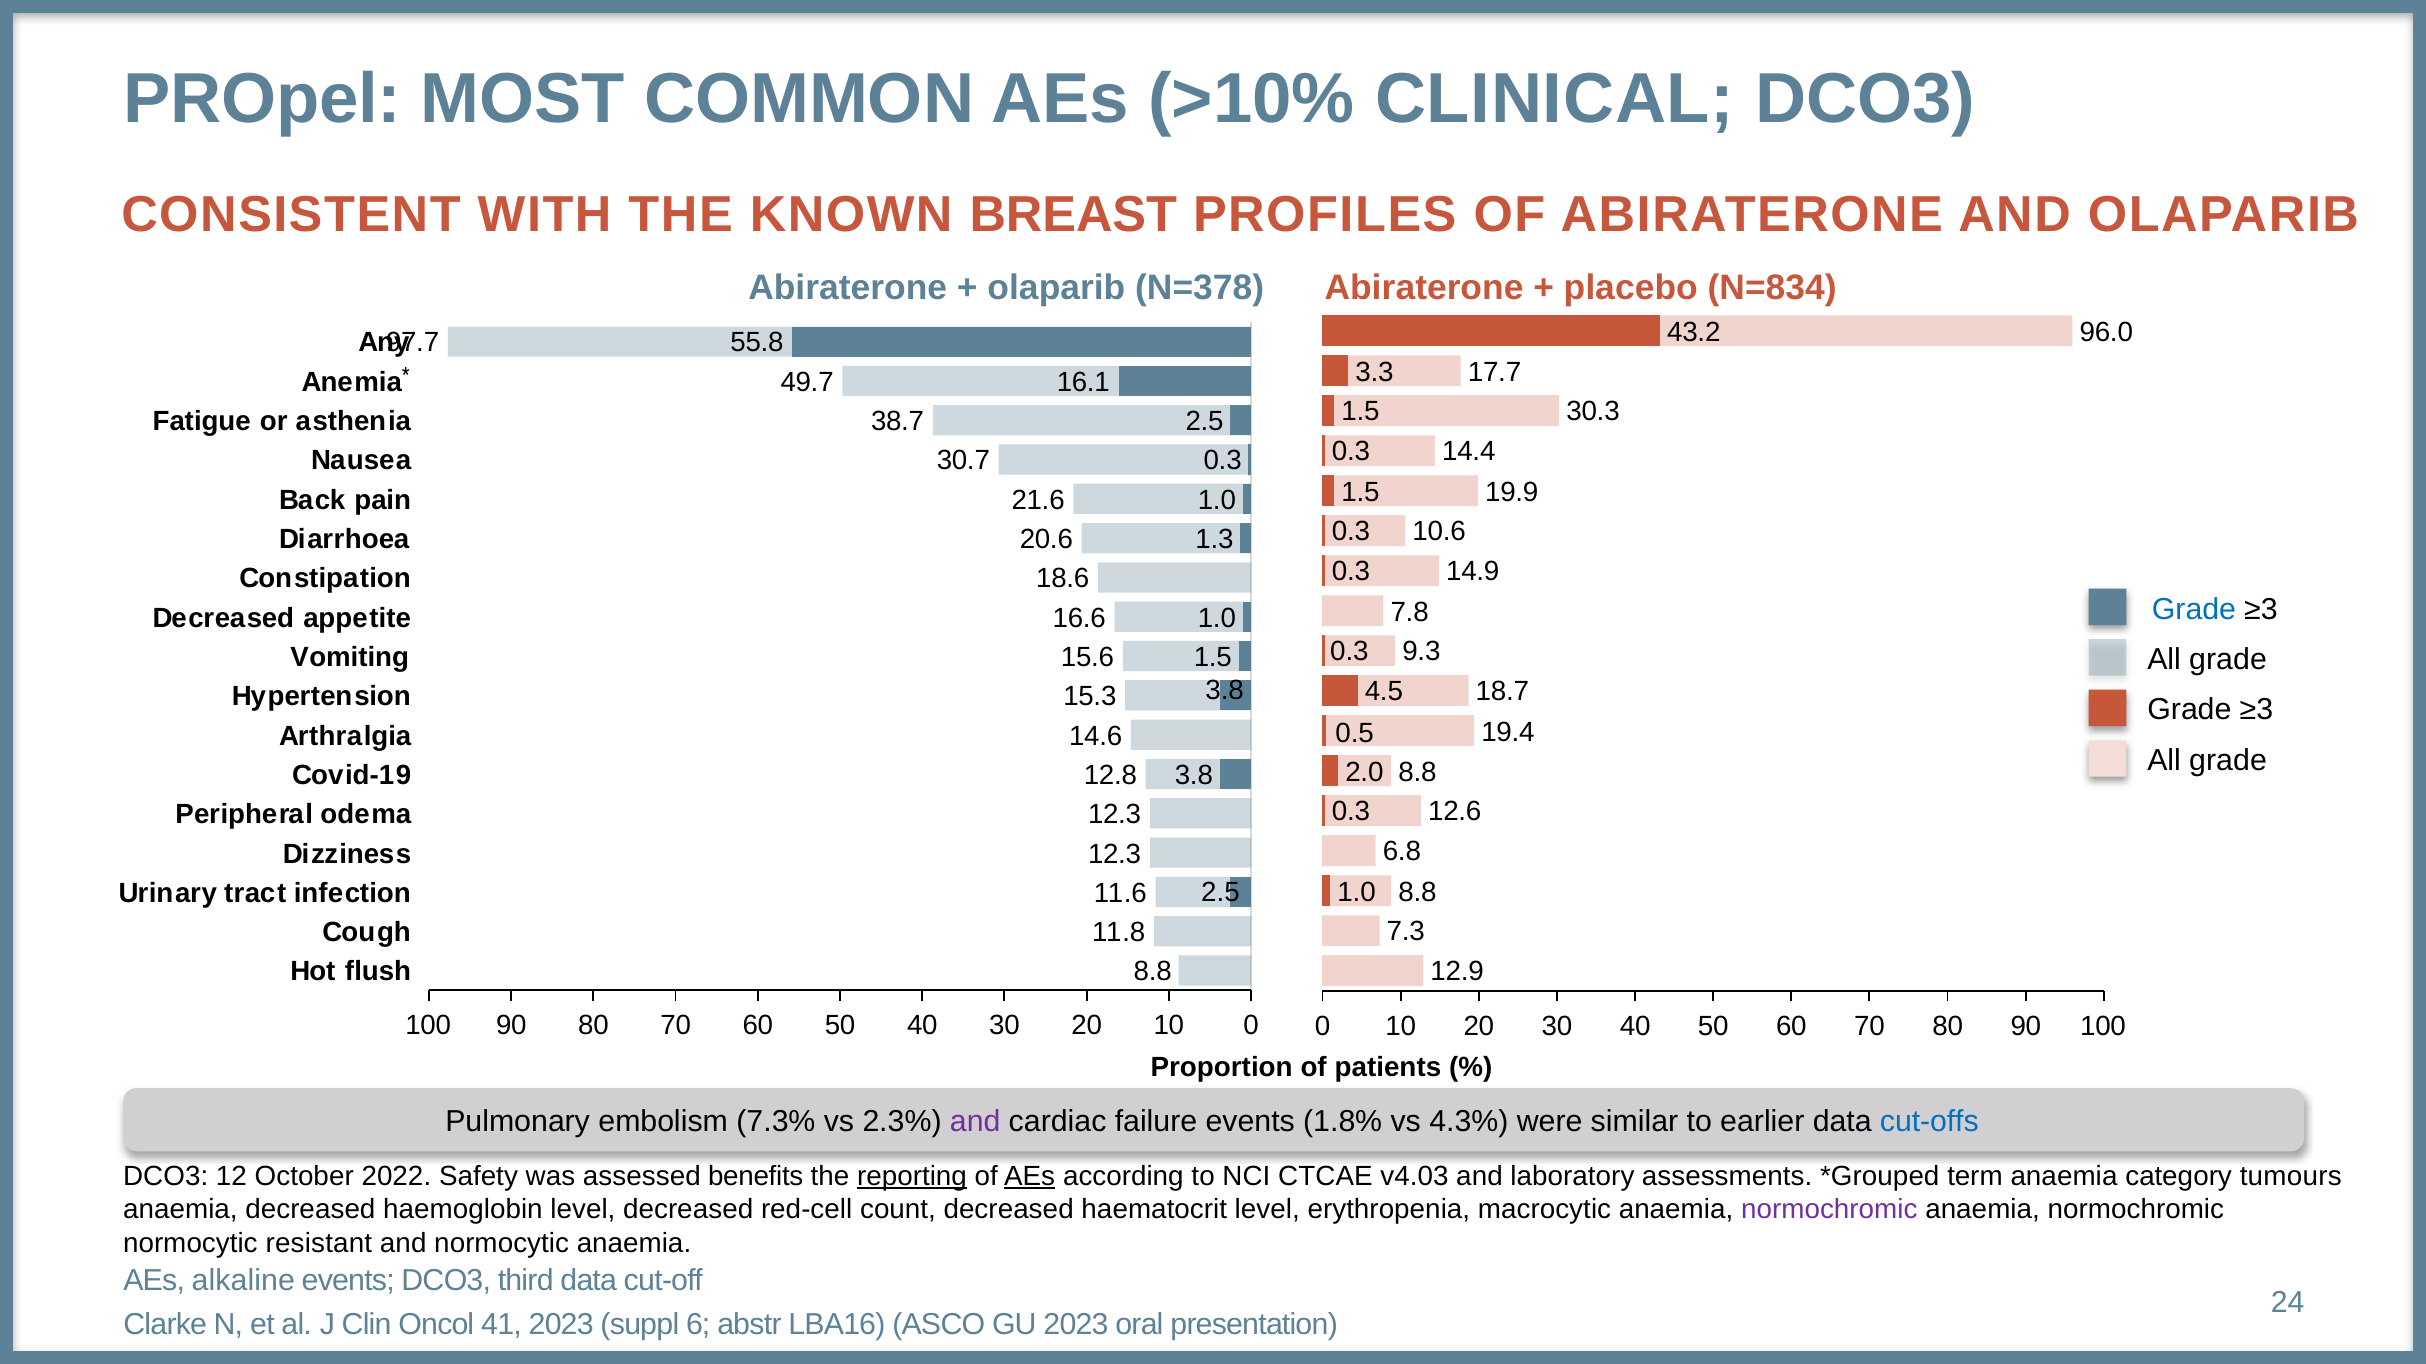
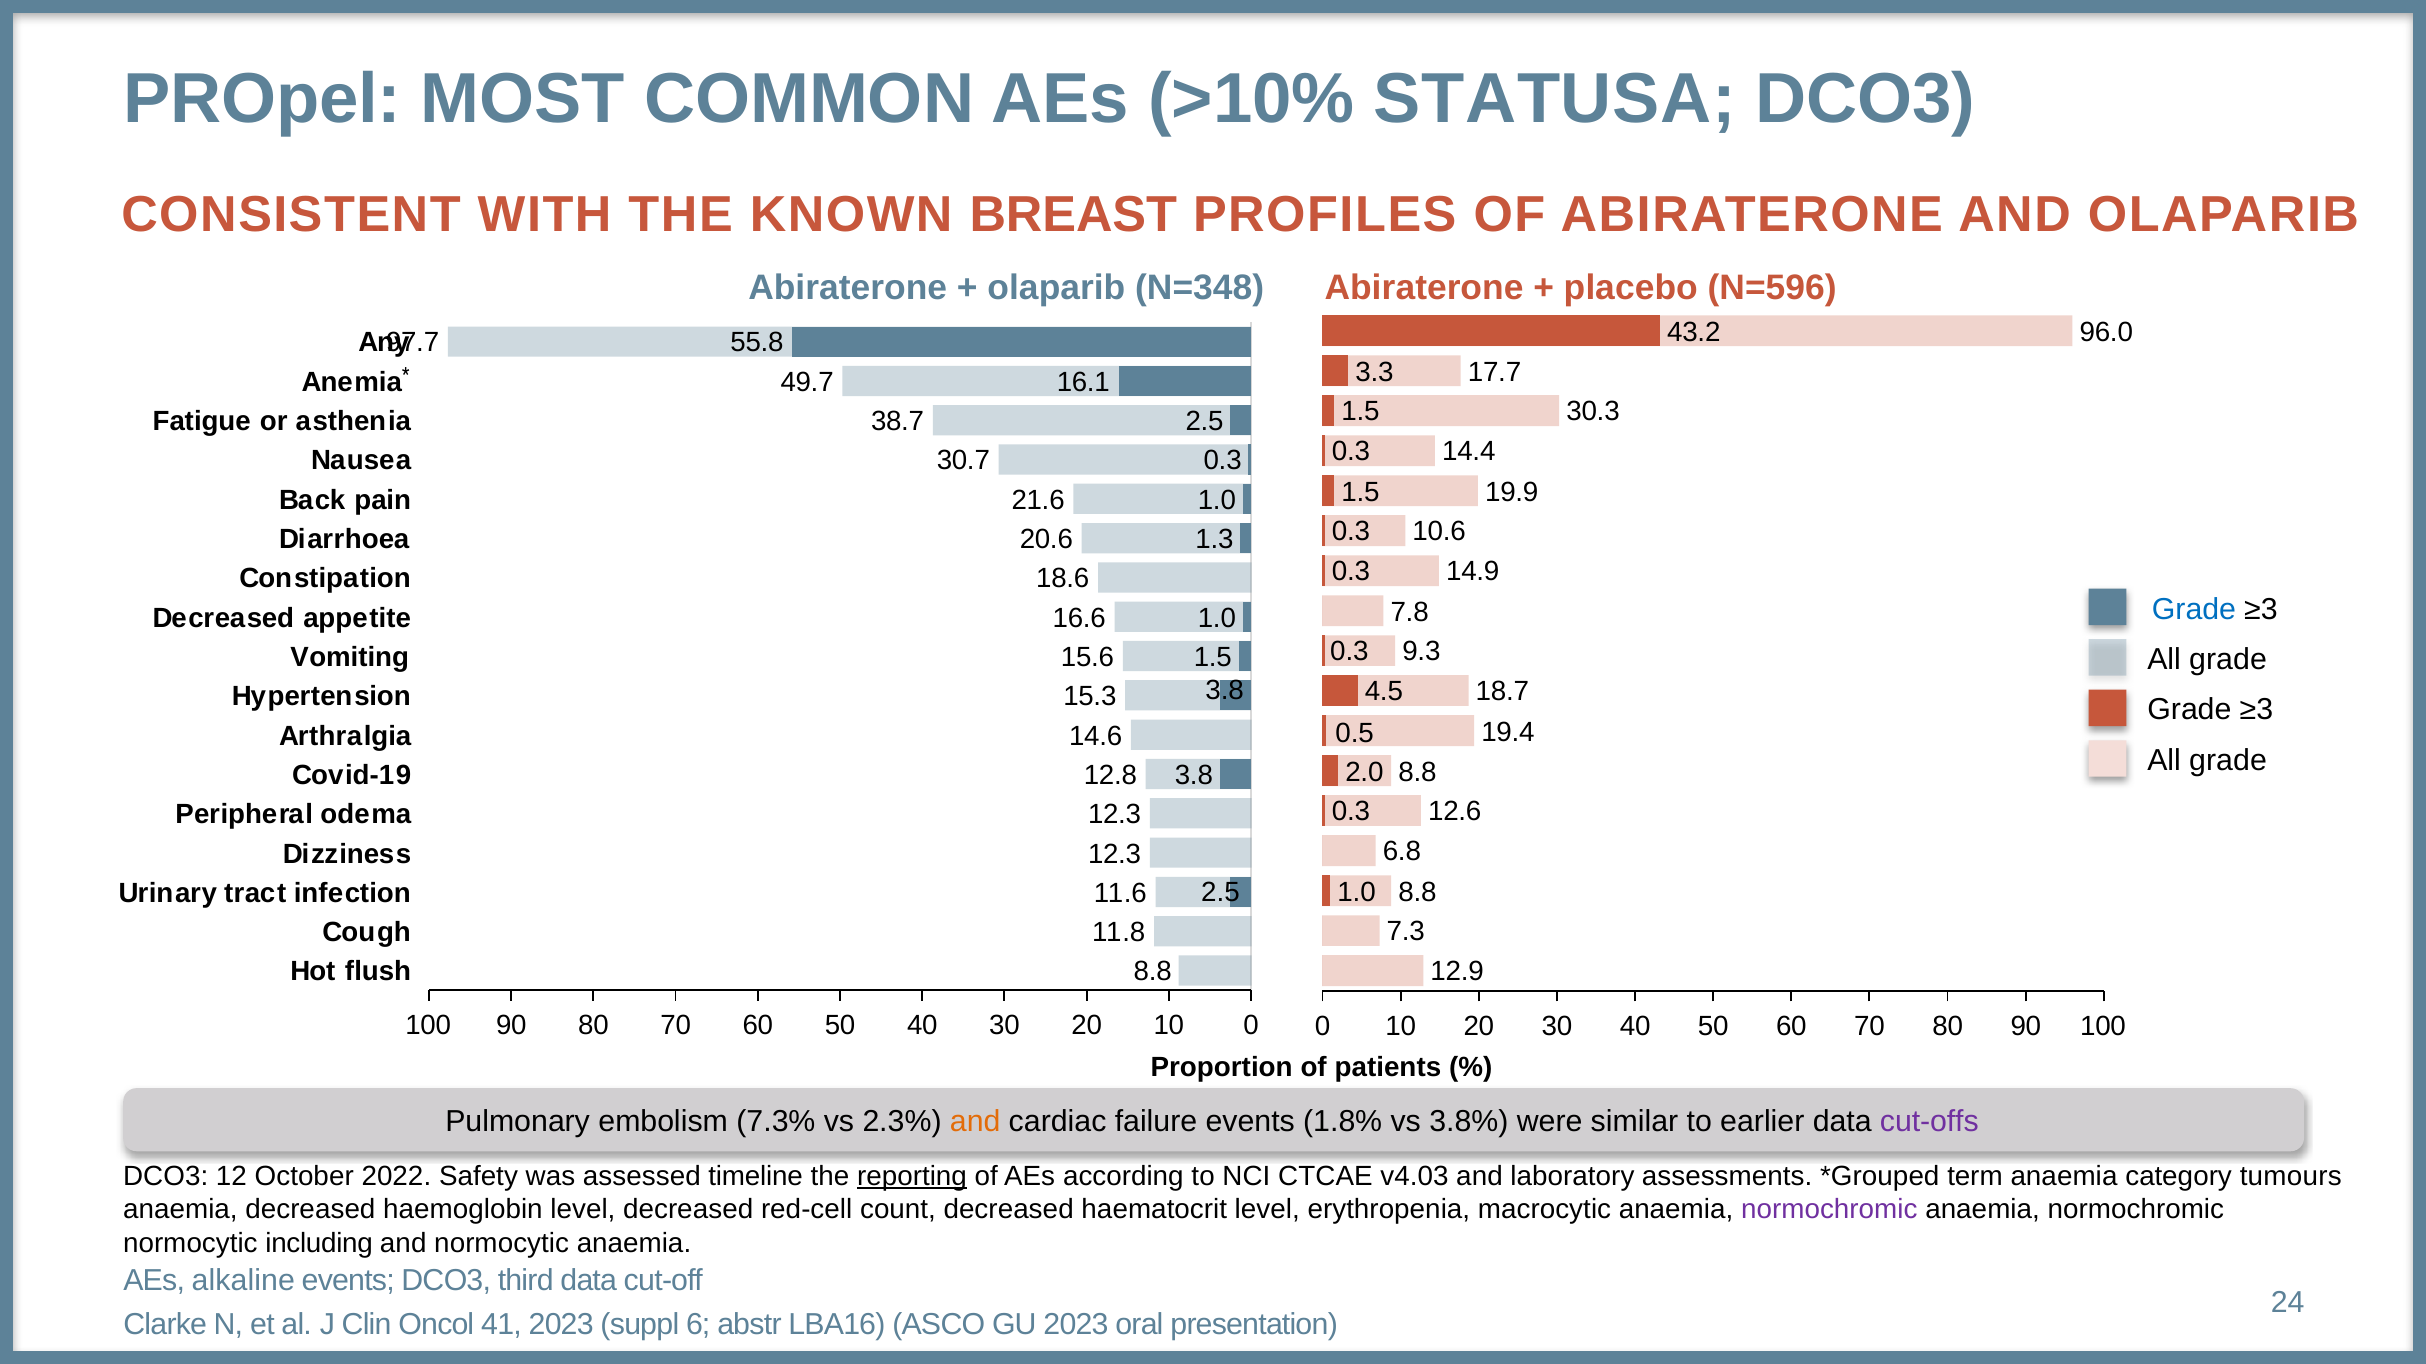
CLINICAL: CLINICAL -> STATUSA (1555, 99)
N=378: N=378 -> N=348 (1200, 288)
N=834: N=834 -> N=596 (1772, 288)
and colour: purple -> orange (975, 1122)
4.3%: 4.3% -> 3.8% (1469, 1122)
cut-offs colour: blue -> purple (1929, 1122)
benefits: benefits -> timeline (756, 1177)
AEs underline: present -> none (1030, 1177)
resistant: resistant -> including (319, 1243)
